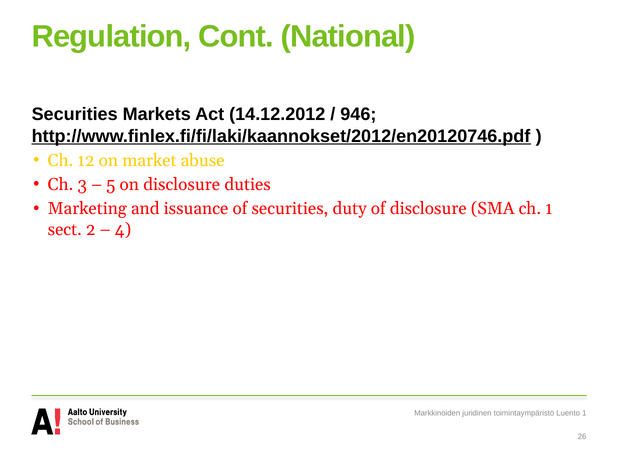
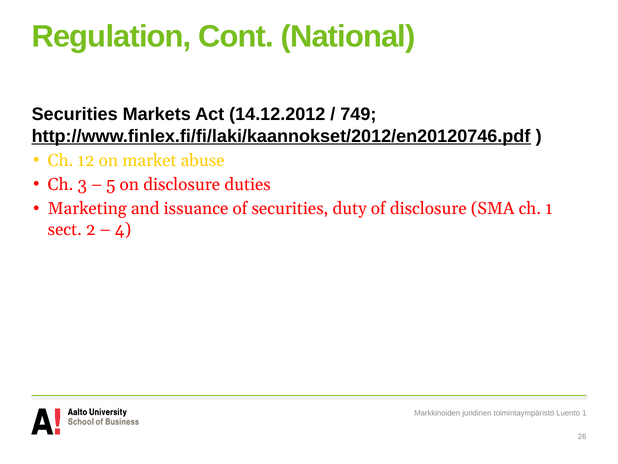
946: 946 -> 749 (358, 114)
